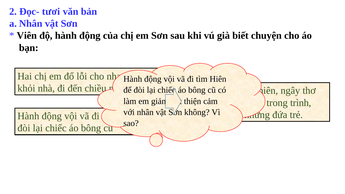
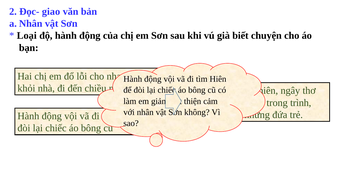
tươi: tươi -> giao (51, 11)
Viên: Viên -> Loại (27, 36)
